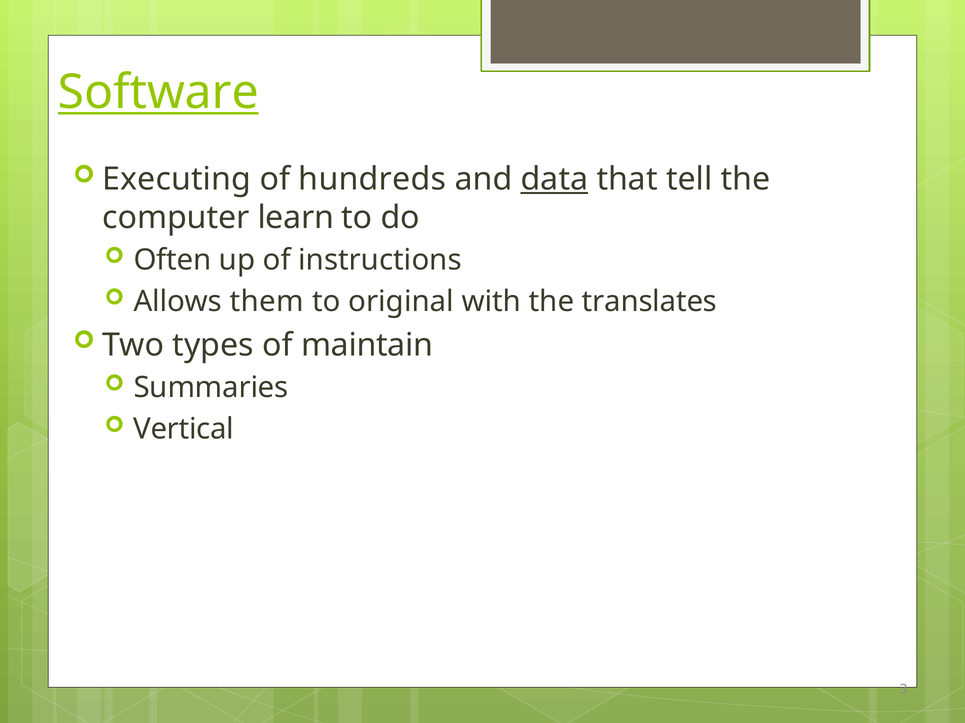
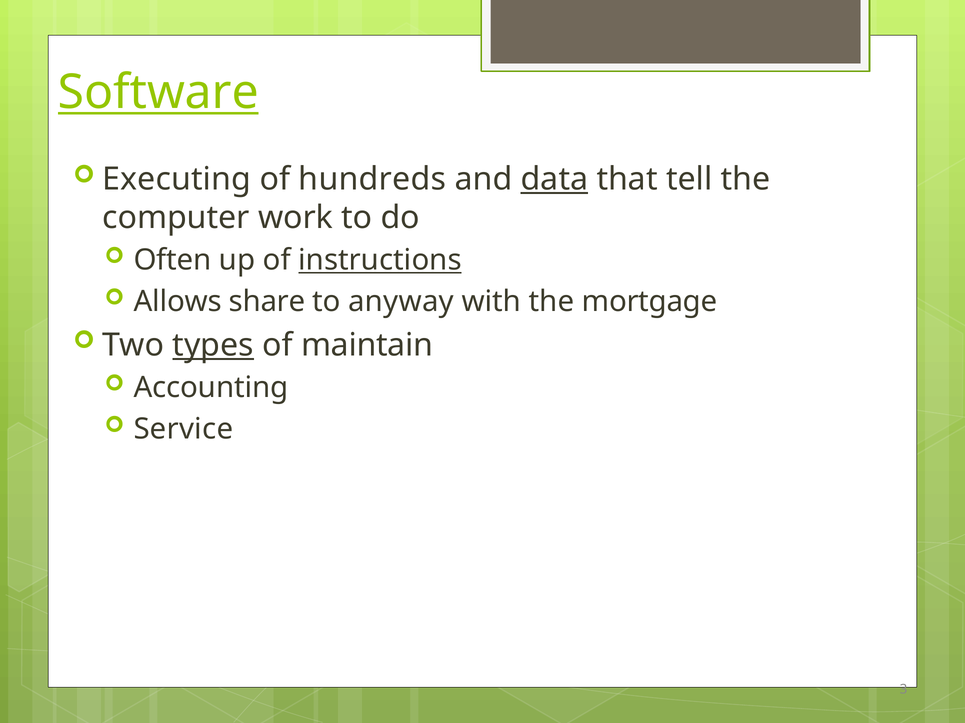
learn: learn -> work (296, 218)
instructions underline: none -> present (380, 260)
them: them -> share (267, 302)
original: original -> anyway (401, 302)
translates: translates -> mortgage (650, 302)
types underline: none -> present (213, 345)
Summaries: Summaries -> Accounting (211, 388)
Vertical: Vertical -> Service (183, 429)
